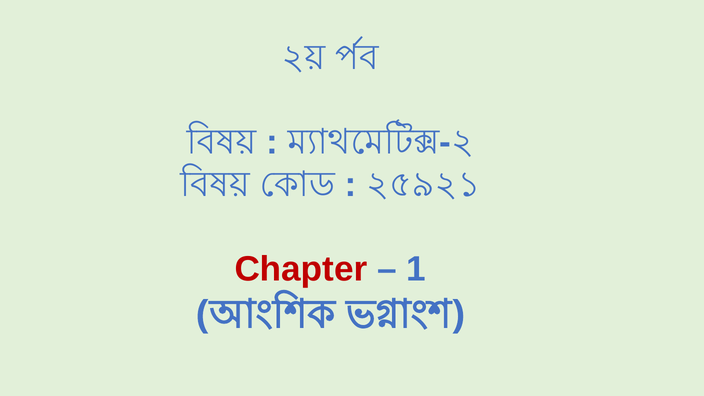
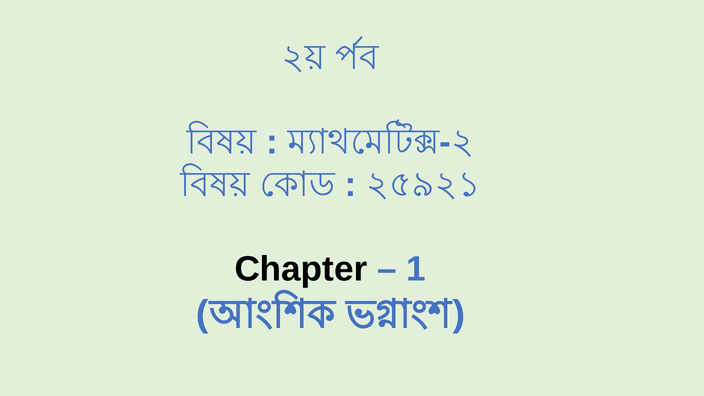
Chapter colour: red -> black (301, 269)
